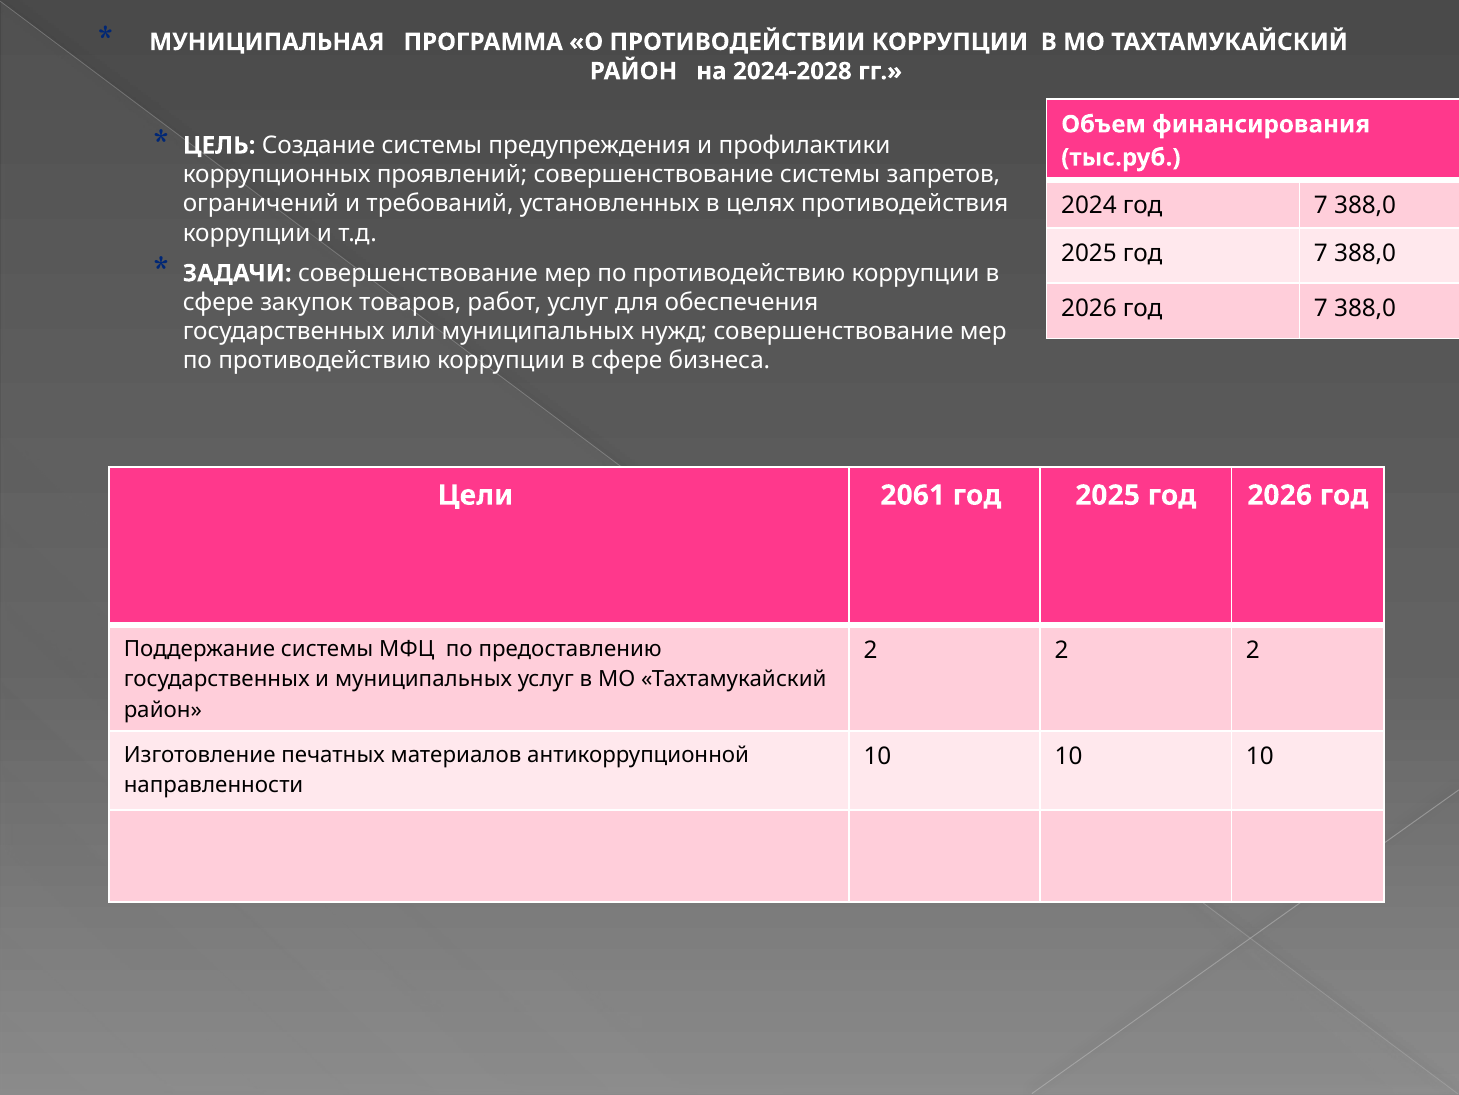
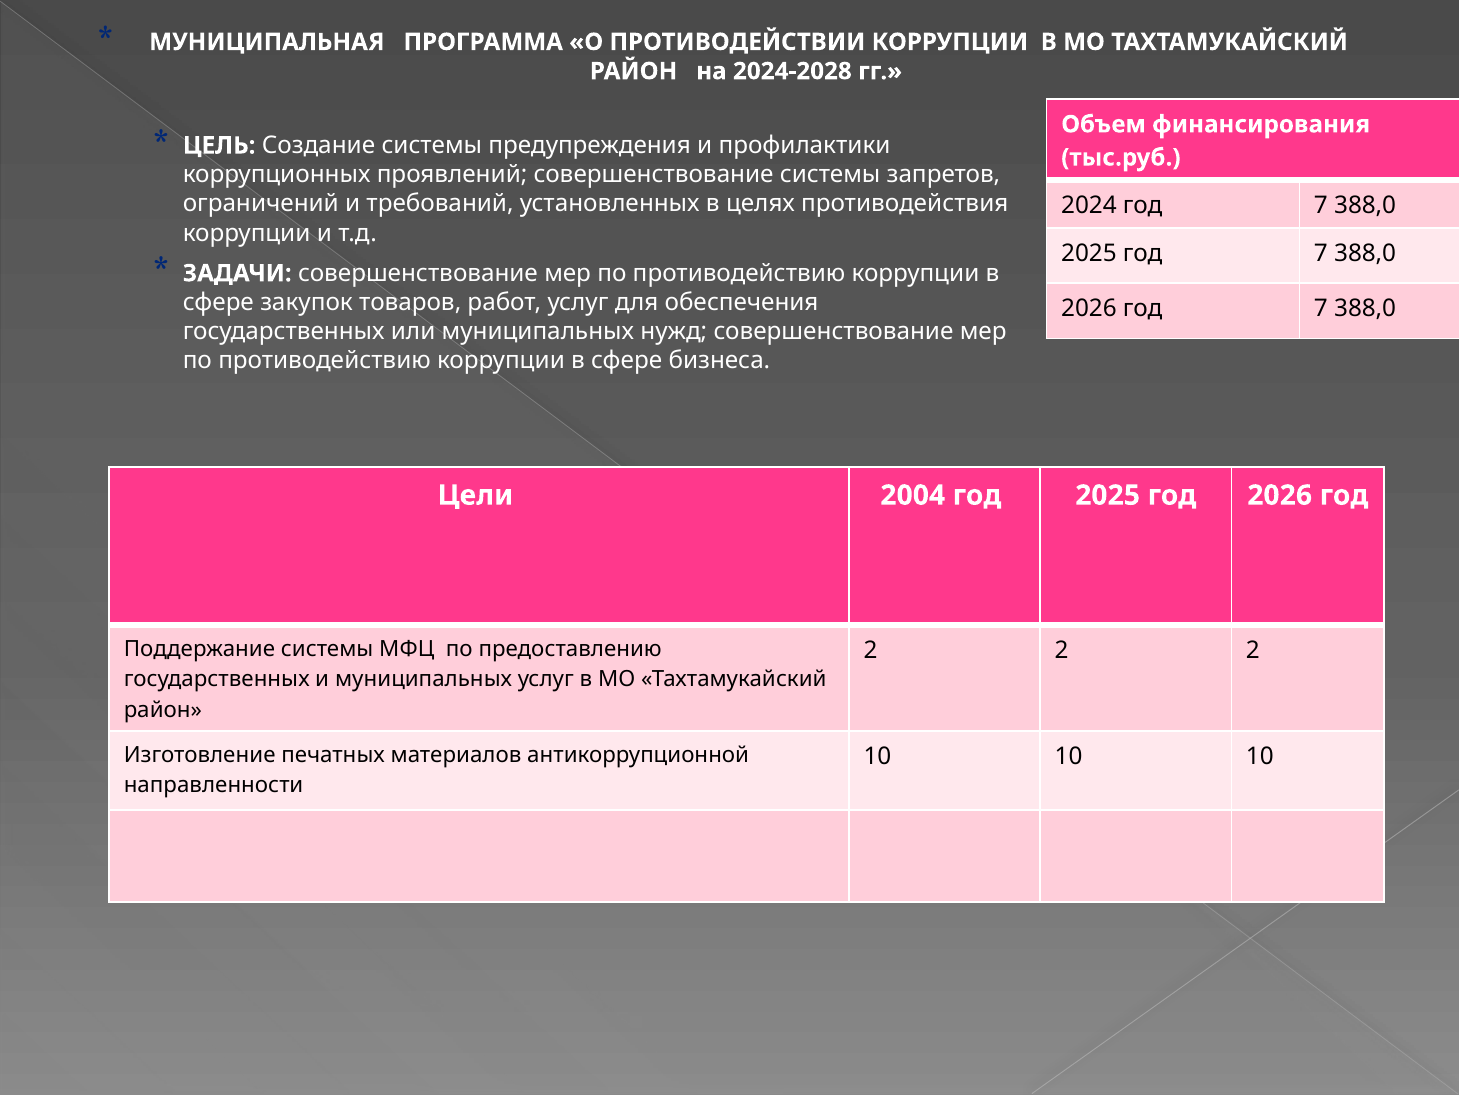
2061: 2061 -> 2004 (913, 495)
